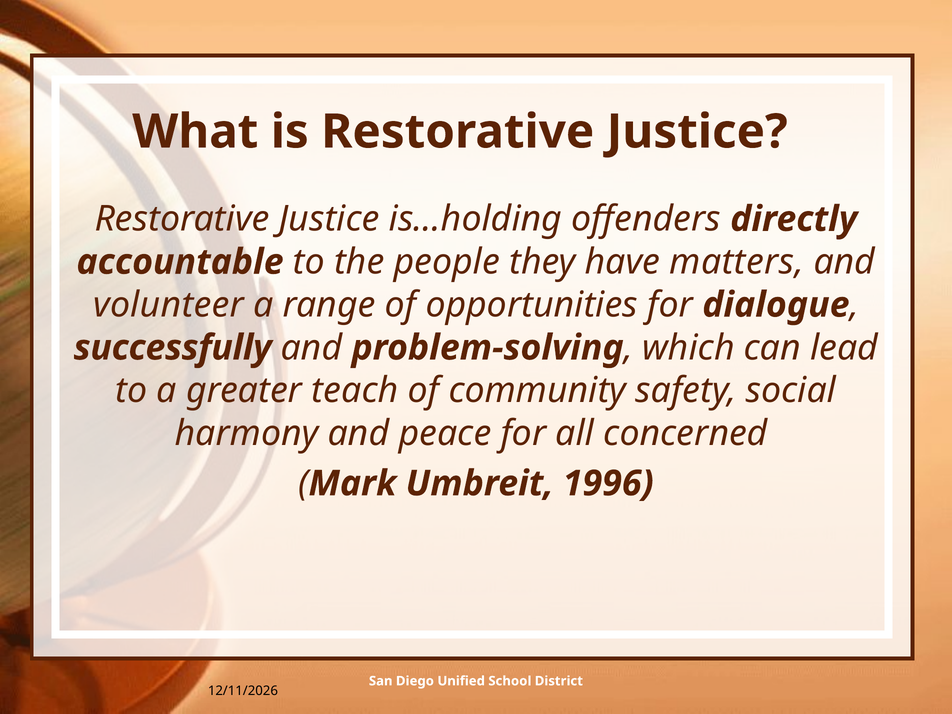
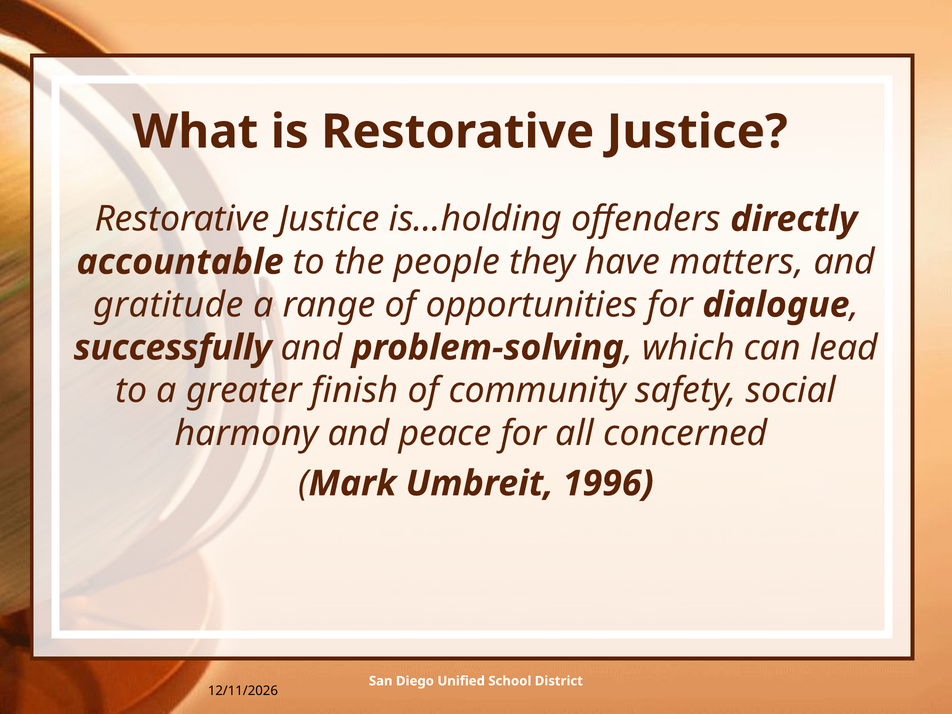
volunteer: volunteer -> gratitude (168, 305)
teach: teach -> finish (355, 391)
